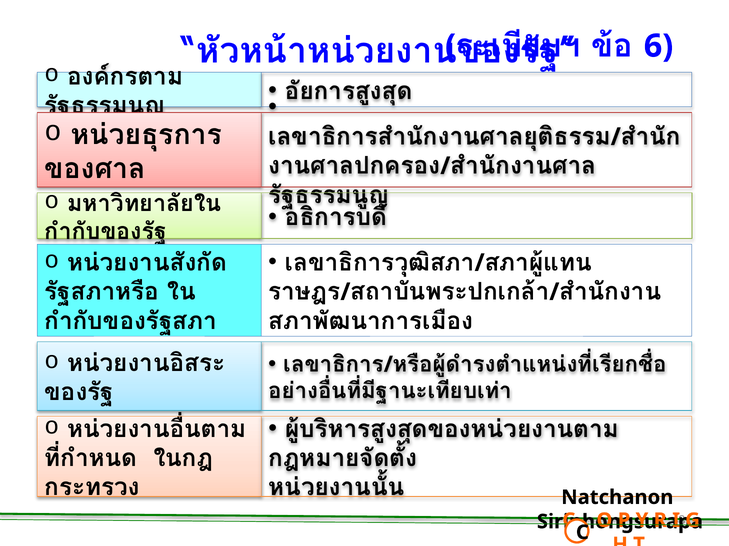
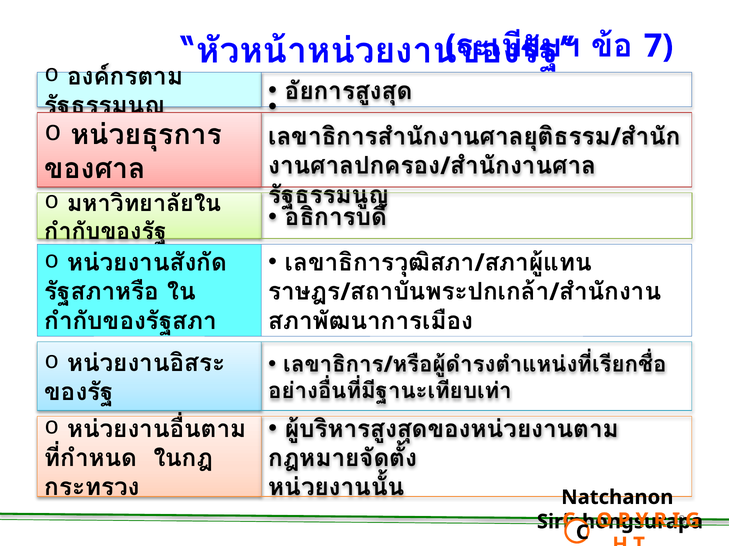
6: 6 -> 7 (659, 46)
